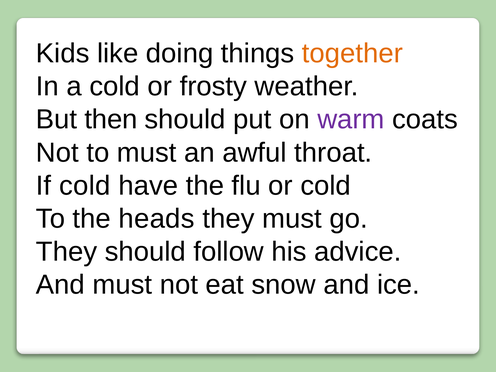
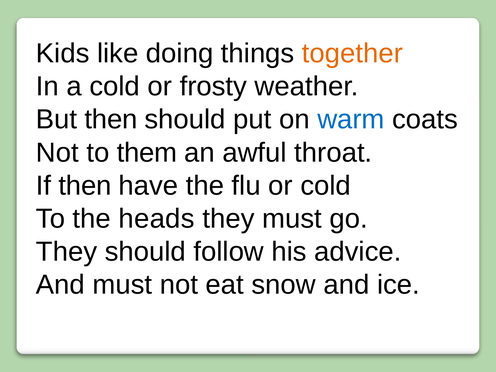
warm colour: purple -> blue (351, 120)
to must: must -> them (147, 153)
If cold: cold -> then (85, 186)
